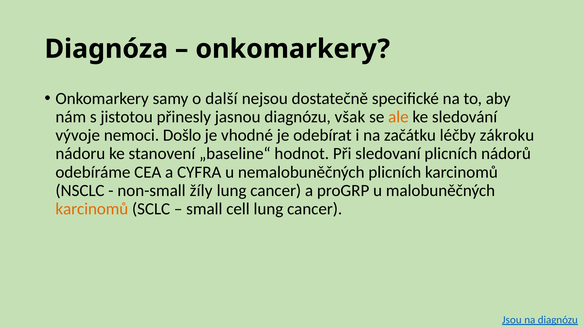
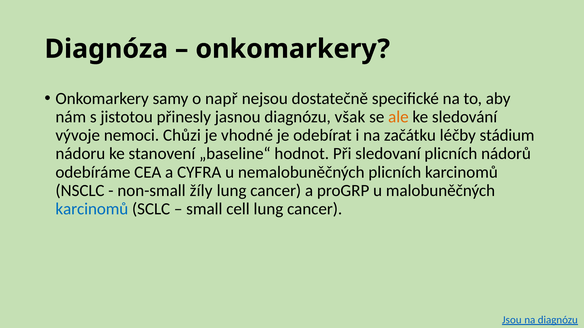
další: další -> např (221, 99)
Došlo: Došlo -> Chůzi (182, 136)
zákroku: zákroku -> stádium (507, 136)
karcinomů colour: orange -> blue (92, 209)
